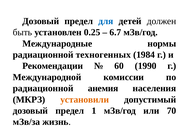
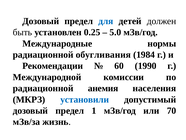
6.7: 6.7 -> 5.0 (115, 32)
техногенных: техногенных -> обугливания (103, 55)
установили colour: orange -> blue (85, 99)
